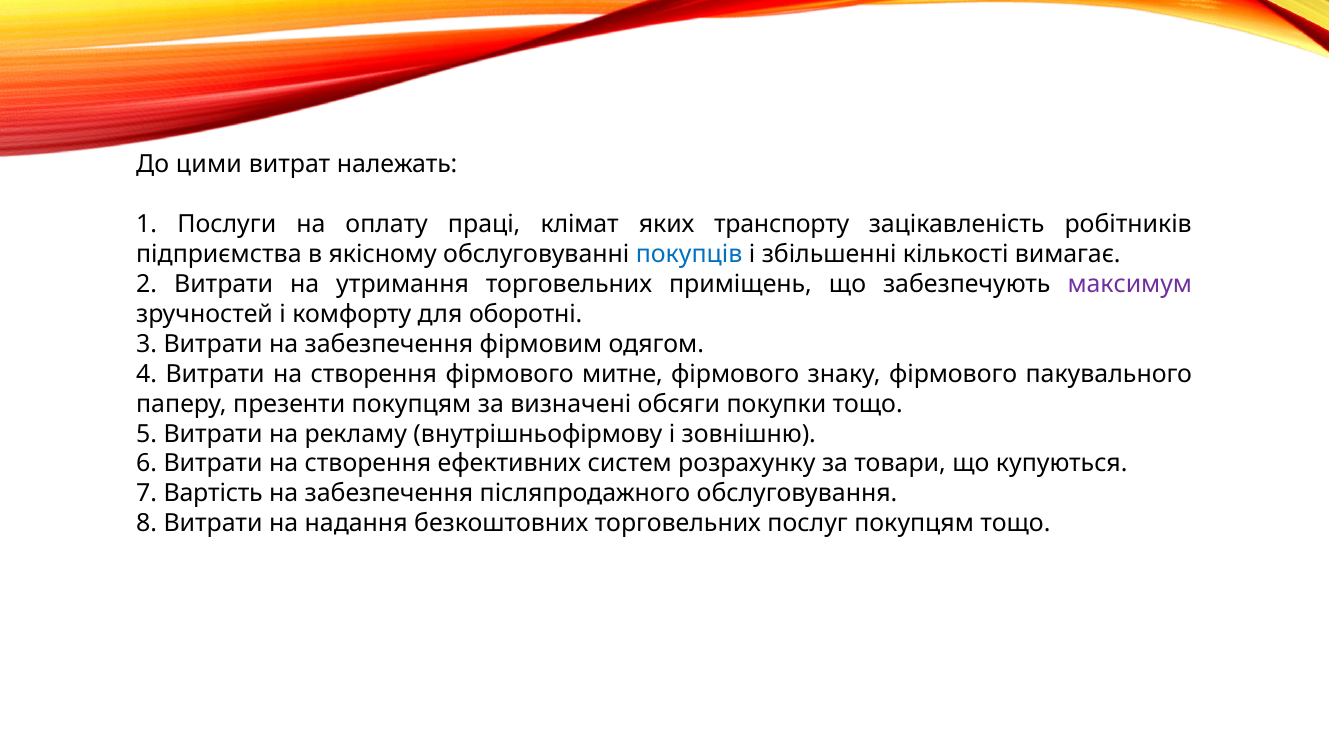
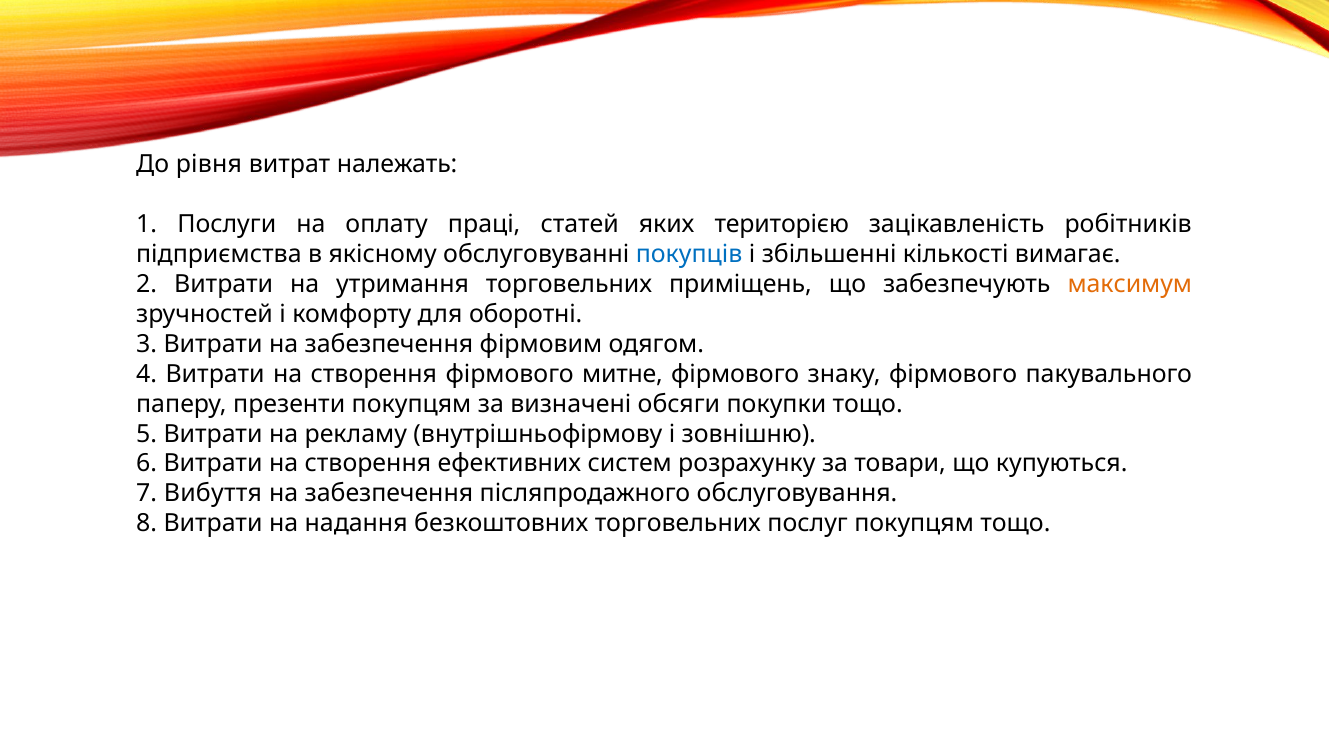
цими: цими -> рівня (209, 164)
клімат: клімат -> статей (580, 224)
транспорту: транспорту -> територією (782, 224)
максимум colour: purple -> orange (1130, 284)
Вартість: Вартість -> Вибуття (213, 493)
